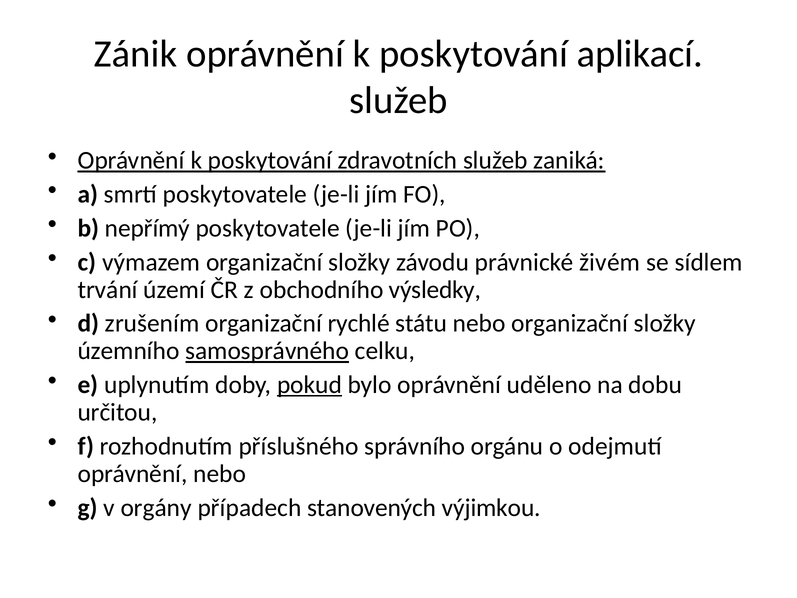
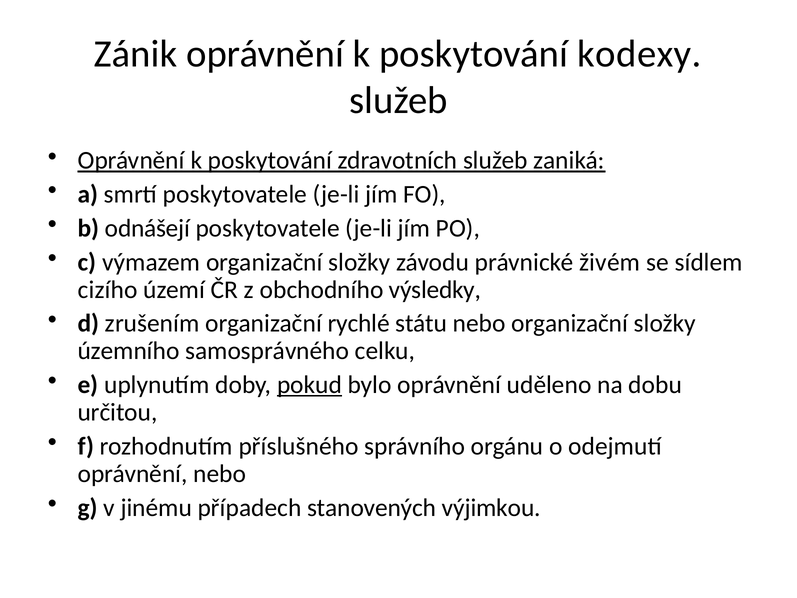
aplikací: aplikací -> kodexy (639, 54)
nepřímý: nepřímý -> odnášejí (147, 228)
trvání: trvání -> cizího (108, 290)
samosprávného underline: present -> none (267, 351)
orgány: orgány -> jinému (156, 507)
